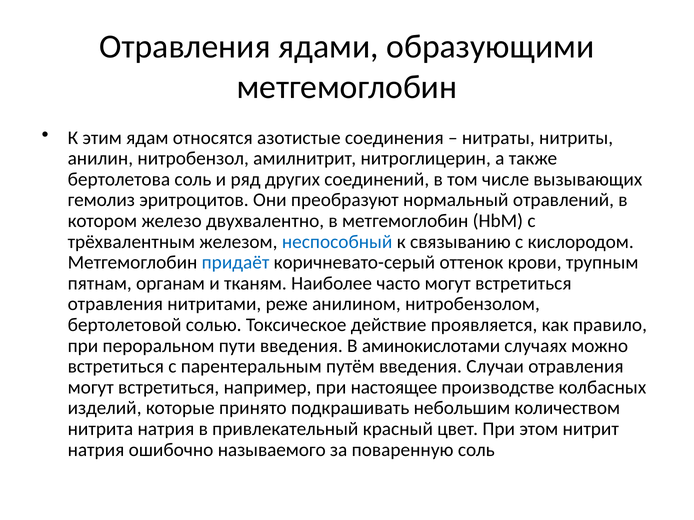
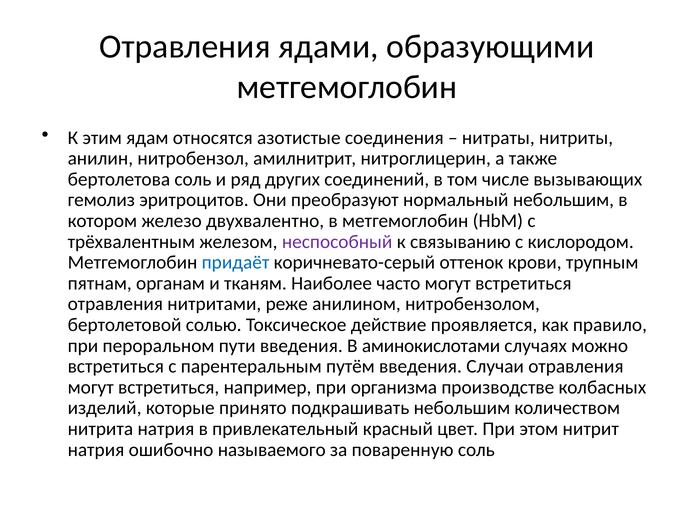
нормальный отравлений: отравлений -> небольшим (563, 200)
неспособный colour: blue -> purple (337, 242)
настоящее: настоящее -> организма (394, 388)
